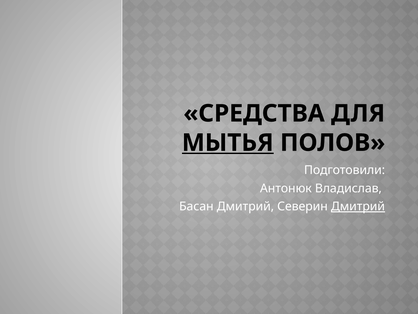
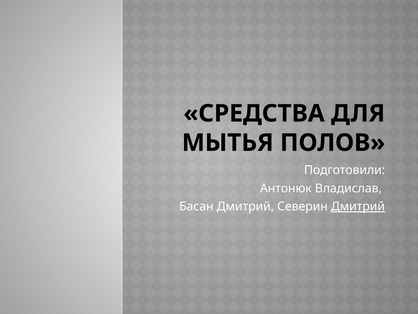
МЫТЬЯ underline: present -> none (228, 143)
